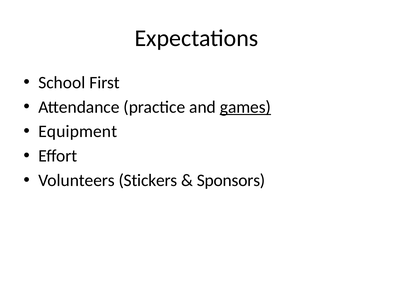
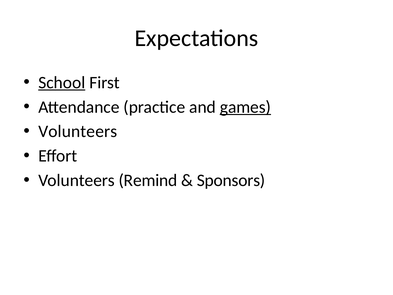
School underline: none -> present (62, 82)
Equipment: Equipment -> Volunteers (78, 131)
Stickers: Stickers -> Remind (148, 180)
